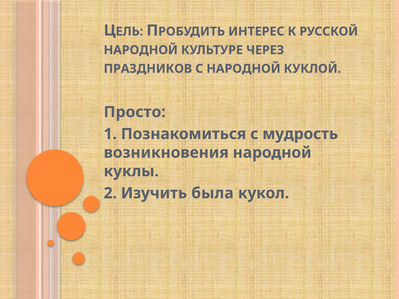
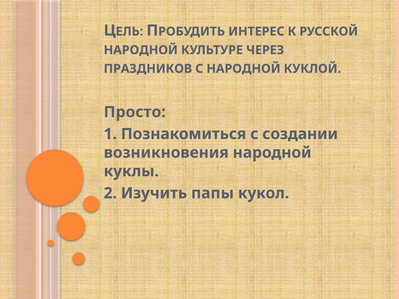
мудрость: мудрость -> создании (300, 134)
была: была -> папы (212, 193)
